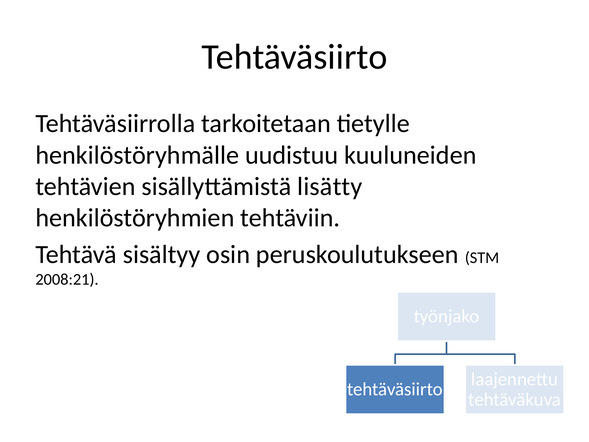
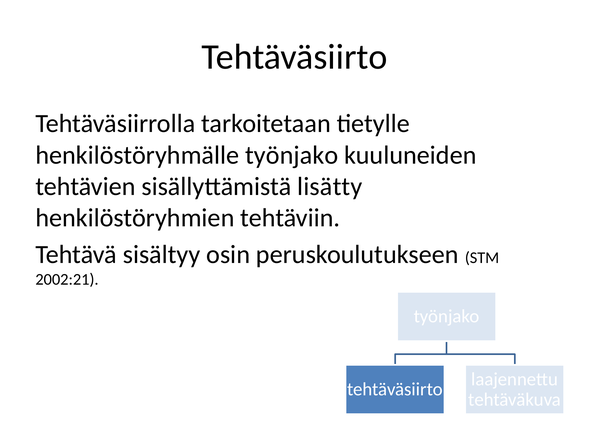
henkilöstöryhmälle uudistuu: uudistuu -> työnjako (292, 155)
2008:21: 2008:21 -> 2002:21 (67, 279)
